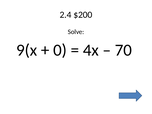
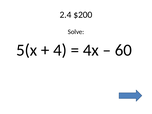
9(x: 9(x -> 5(x (27, 50)
0: 0 -> 4 (60, 50)
70: 70 -> 60 (123, 50)
